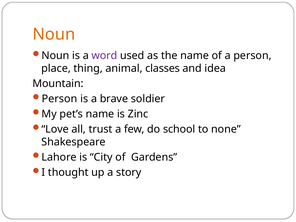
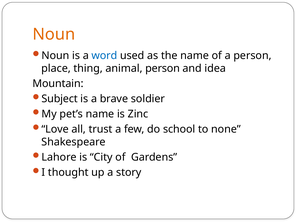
word colour: purple -> blue (104, 55)
animal classes: classes -> person (163, 68)
Person: Person -> Subject (60, 99)
